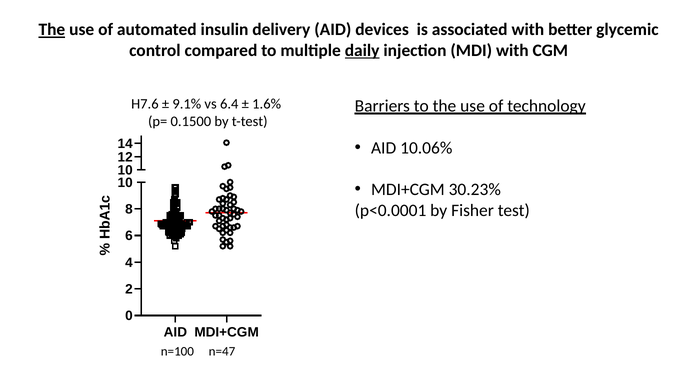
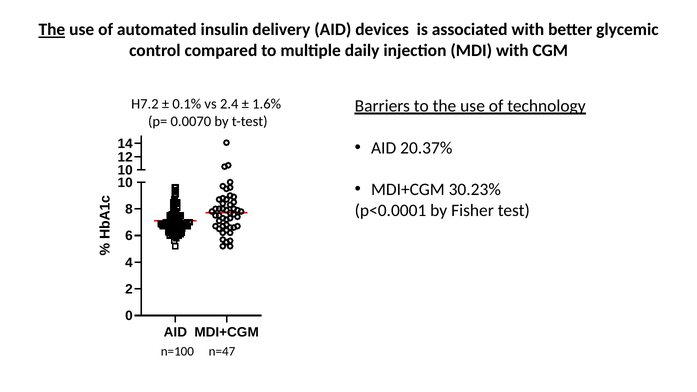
daily underline: present -> none (362, 51)
H7.6: H7.6 -> H7.2 (145, 104)
9.1%: 9.1% -> 0.1% (187, 104)
6.4: 6.4 -> 2.4 (229, 104)
0.1500: 0.1500 -> 0.0070 (191, 121)
10.06%: 10.06% -> 20.37% (426, 148)
